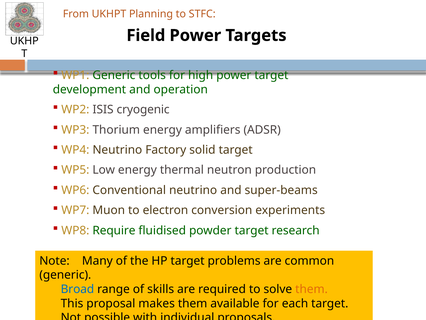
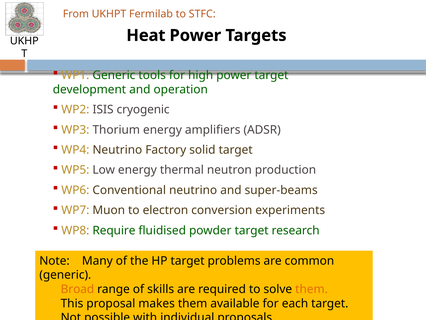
Planning: Planning -> Fermilab (151, 14)
Field: Field -> Heat (146, 35)
Broad colour: blue -> orange (77, 289)
